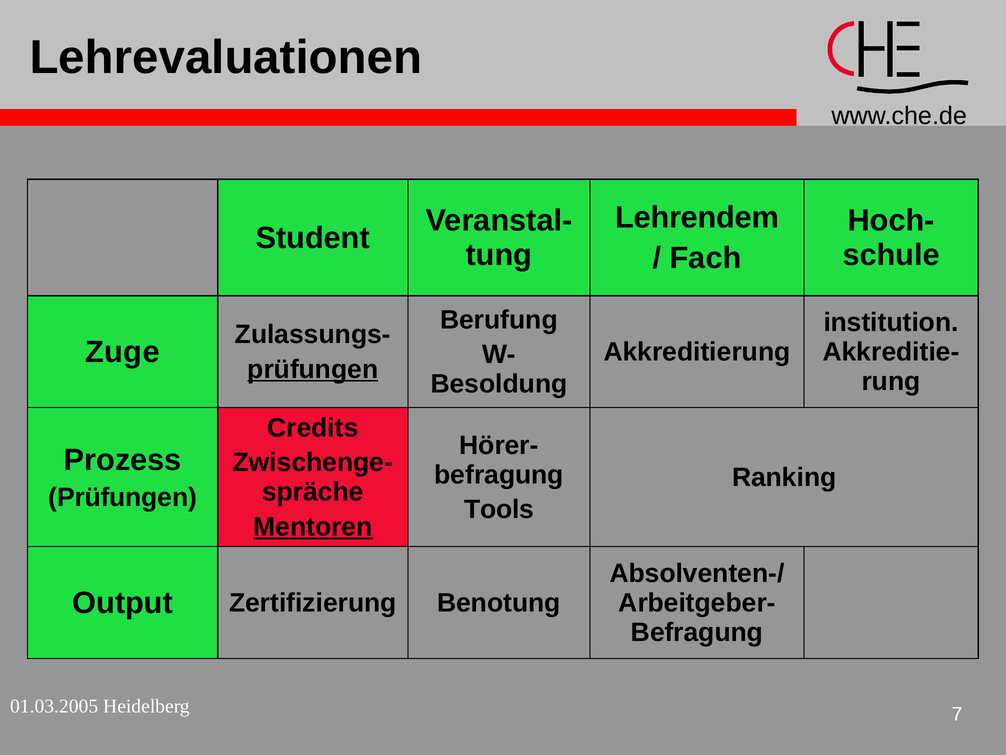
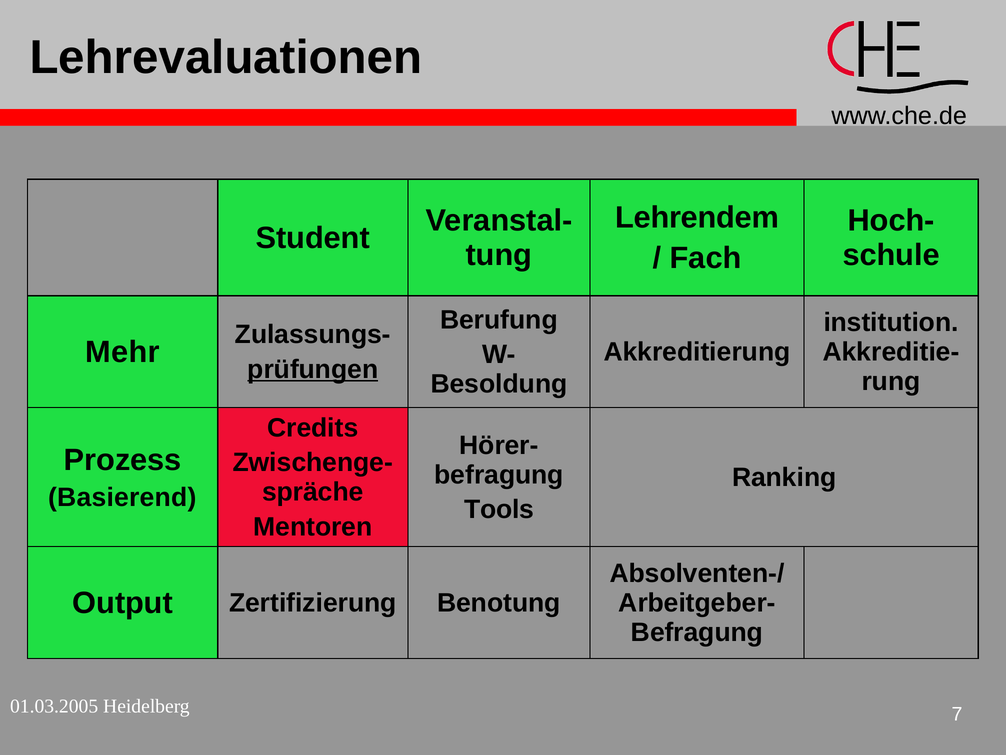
Zuge: Zuge -> Mehr (123, 352)
Prüfungen: Prüfungen -> Basierend (122, 497)
Mentoren underline: present -> none (313, 527)
